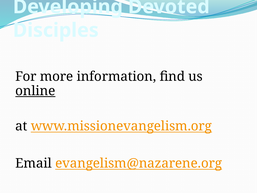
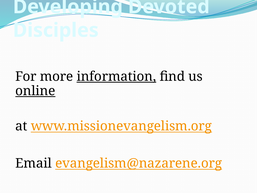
information underline: none -> present (116, 77)
